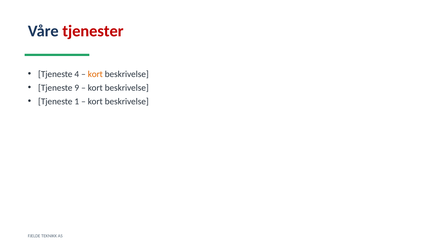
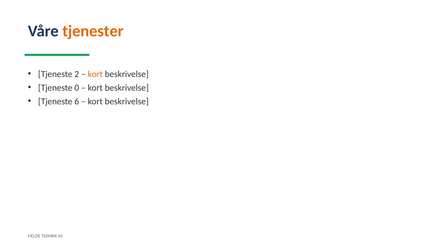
tjenester colour: red -> orange (93, 31)
4: 4 -> 2 (77, 74)
9: 9 -> 0 (77, 88)
1: 1 -> 6 (77, 102)
